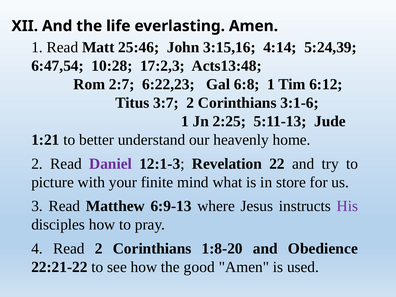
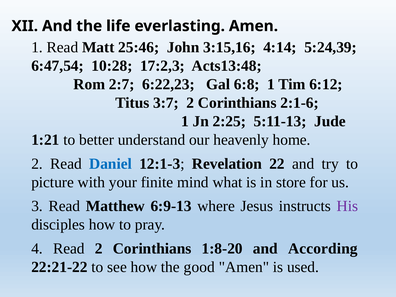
3:1-6: 3:1-6 -> 2:1-6 (300, 103)
Daniel colour: purple -> blue (111, 164)
Obedience: Obedience -> According (323, 249)
